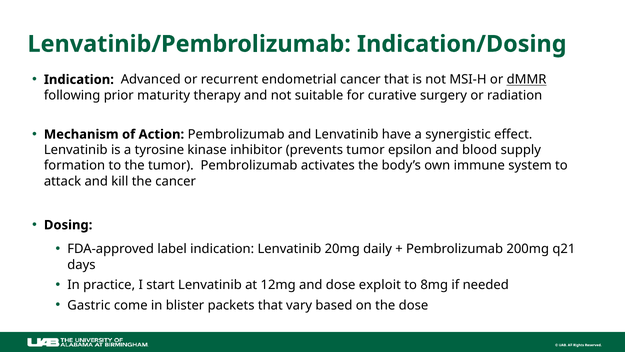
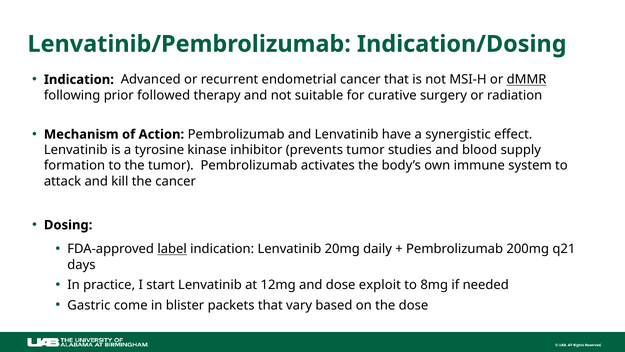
maturity: maturity -> followed (164, 95)
epsilon: epsilon -> studies (410, 150)
label underline: none -> present (172, 249)
